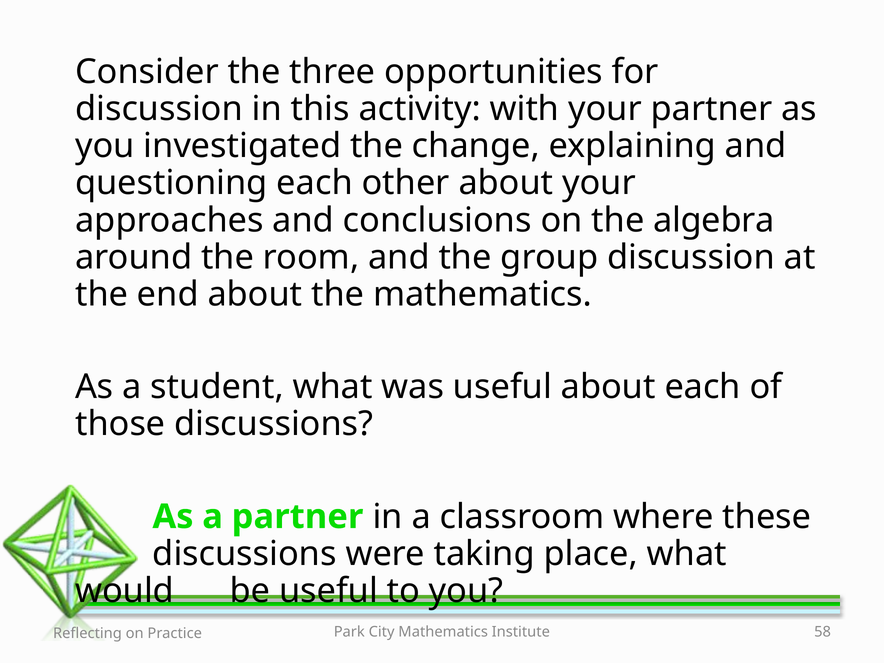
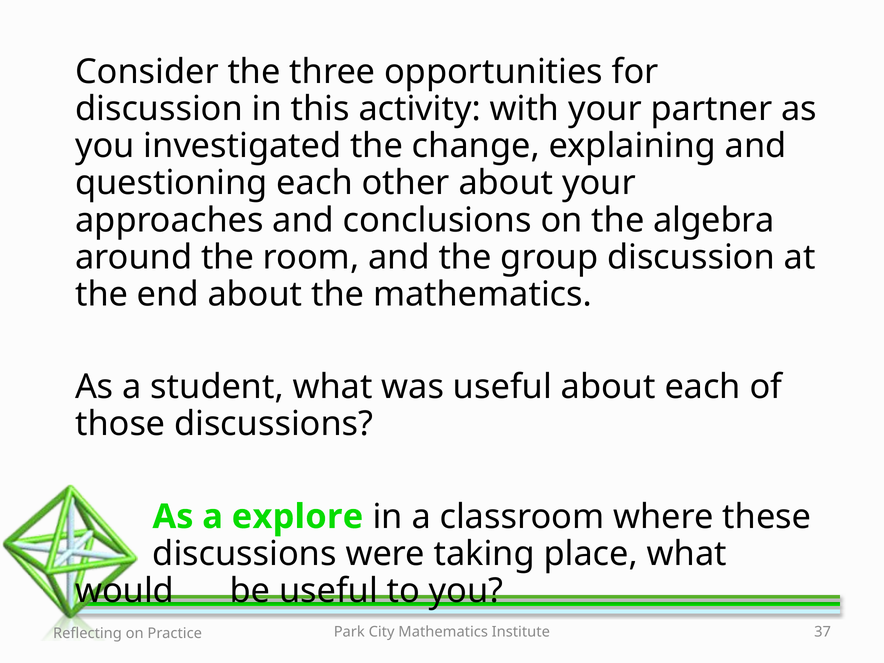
a partner: partner -> explore (297, 517)
58: 58 -> 37 (823, 632)
